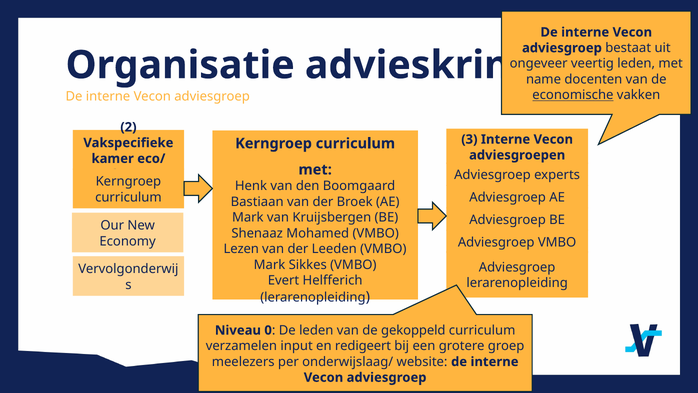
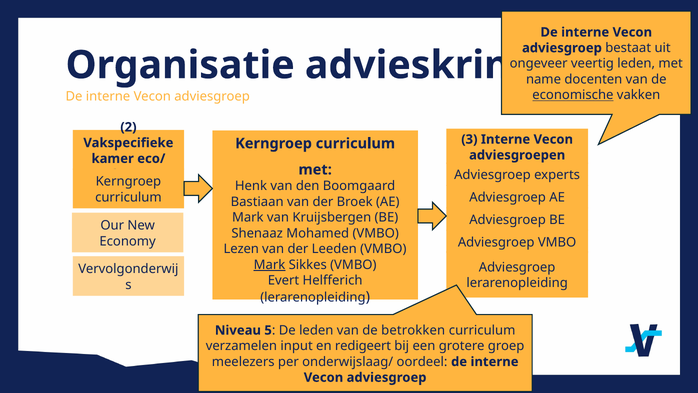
Mark underline: none -> present (270, 264)
0: 0 -> 5 (268, 330)
gekoppeld: gekoppeld -> betrokken (413, 330)
website: website -> oordeel (422, 361)
